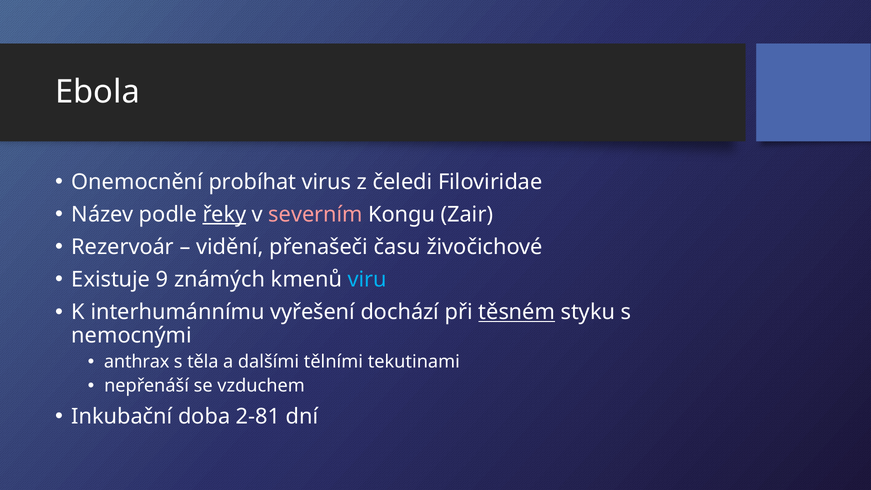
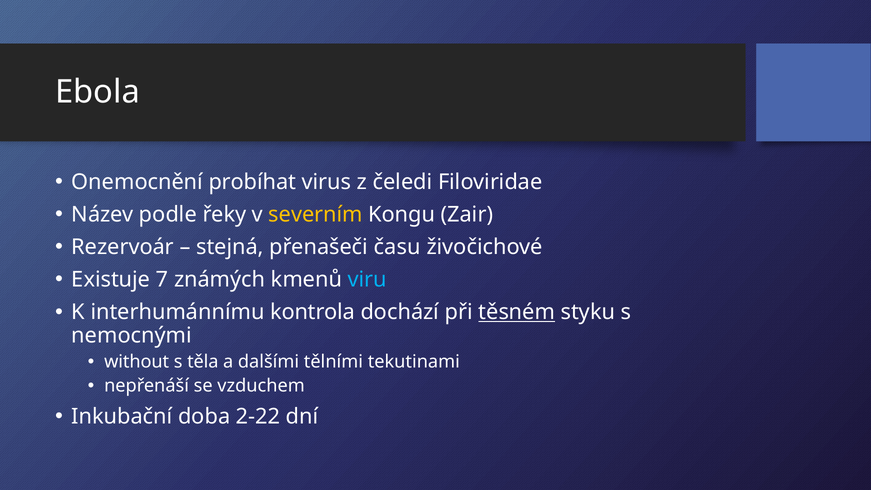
řeky underline: present -> none (224, 214)
severním colour: pink -> yellow (315, 214)
vidění: vidění -> stejná (230, 247)
9: 9 -> 7 (162, 280)
vyřešení: vyřešení -> kontrola (313, 312)
anthrax: anthrax -> without (137, 362)
2-81: 2-81 -> 2-22 (258, 417)
